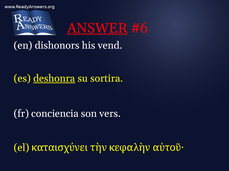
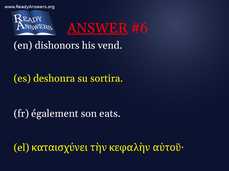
deshonra underline: present -> none (54, 79)
conciencia: conciencia -> également (55, 114)
vers: vers -> eats (110, 114)
